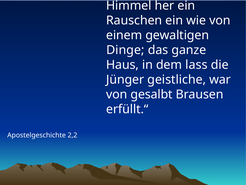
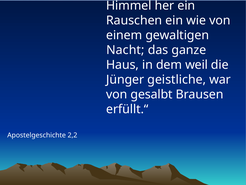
Dinge: Dinge -> Nacht (125, 50)
lass: lass -> weil (197, 65)
